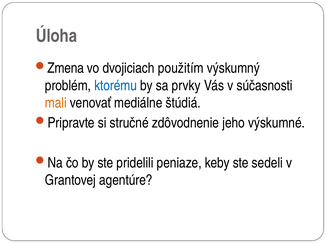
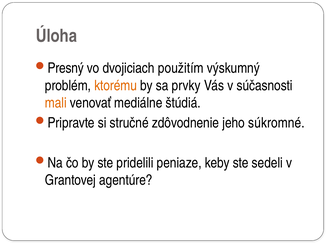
Zmena: Zmena -> Presný (66, 68)
ktorému colour: blue -> orange (116, 86)
výskumné: výskumné -> súkromné (276, 123)
